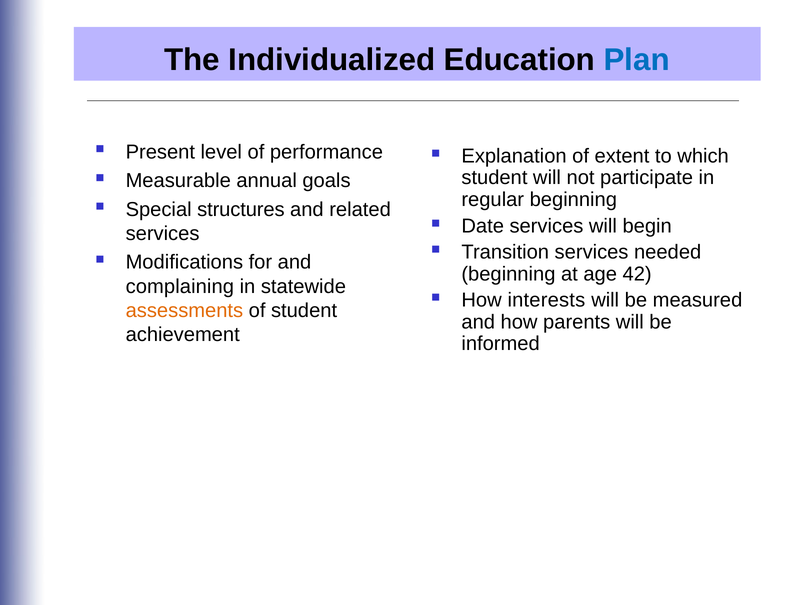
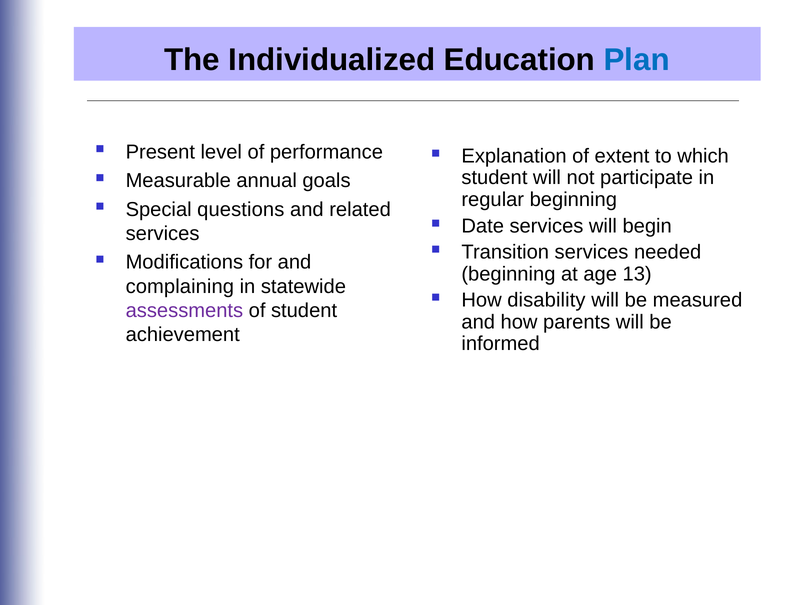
structures: structures -> questions (241, 209)
42: 42 -> 13 (637, 274)
interests: interests -> disability (546, 300)
assessments colour: orange -> purple (184, 310)
